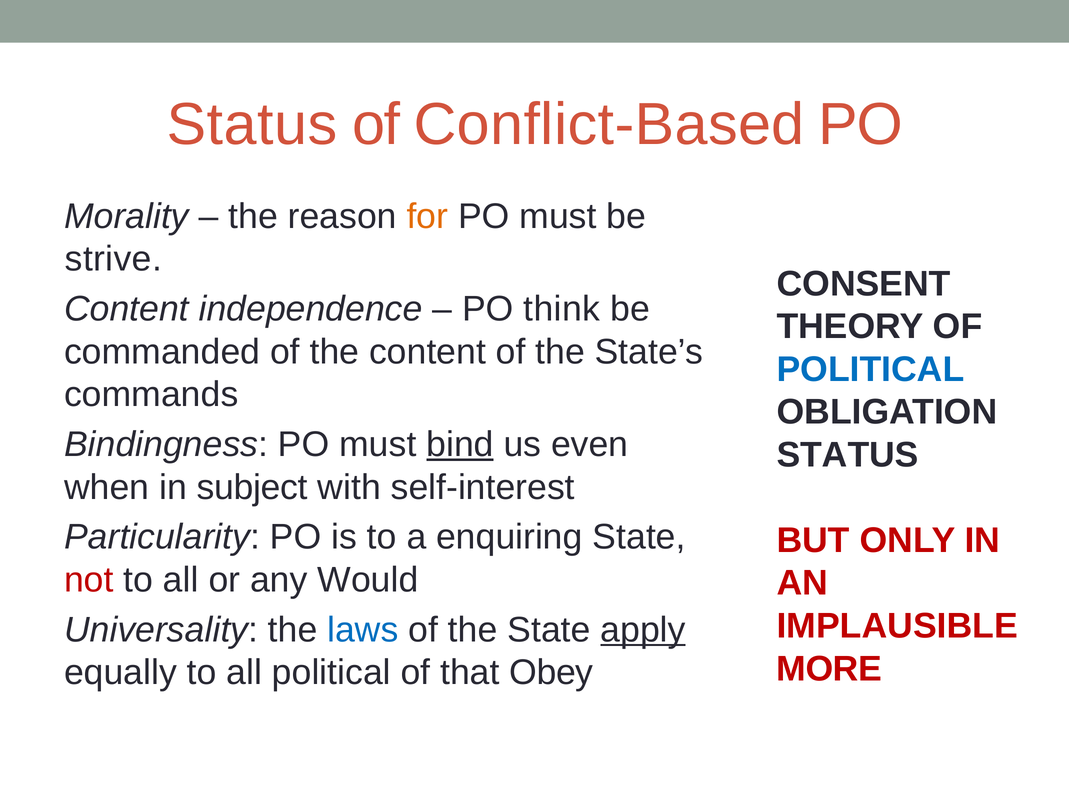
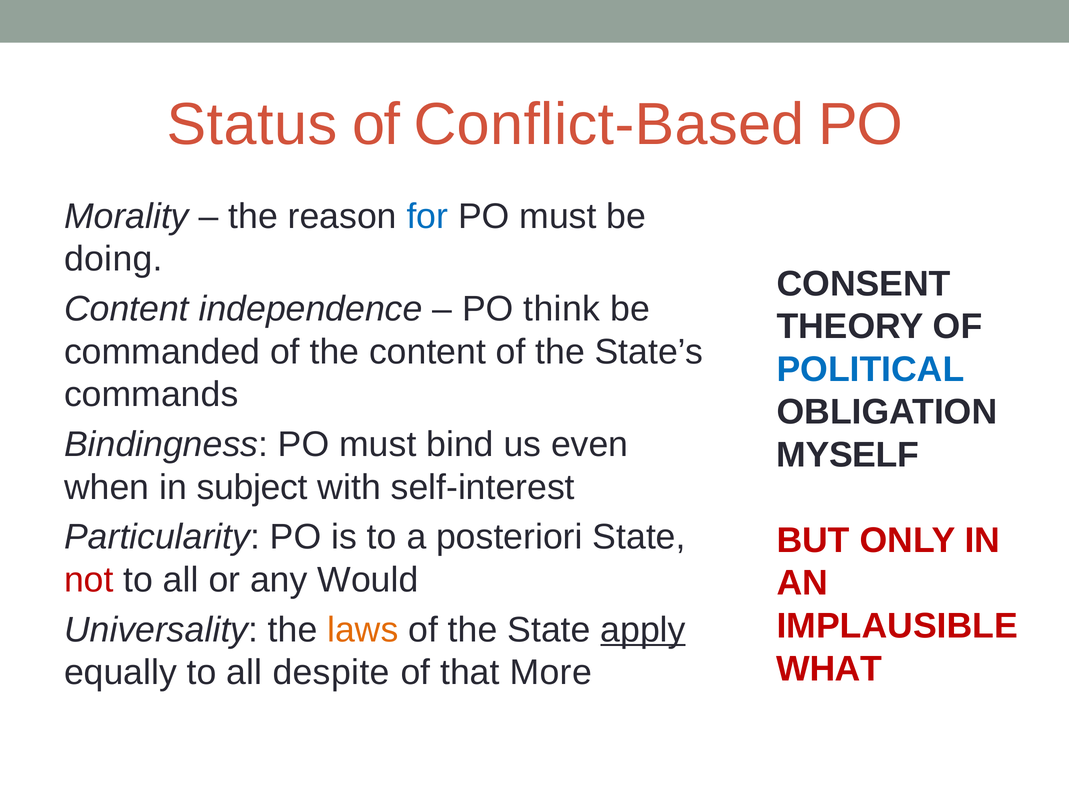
for colour: orange -> blue (427, 216)
strive: strive -> doing (113, 259)
bind underline: present -> none (460, 444)
STATUS: STATUS -> MYSELF (848, 455)
enquiring: enquiring -> posteriori (509, 537)
laws colour: blue -> orange (363, 630)
MORE: MORE -> WHAT (829, 669)
all political: political -> despite (331, 672)
Obey: Obey -> More (551, 672)
